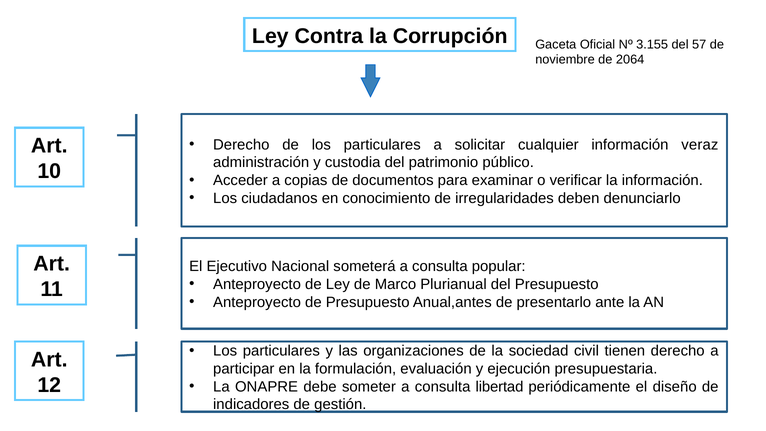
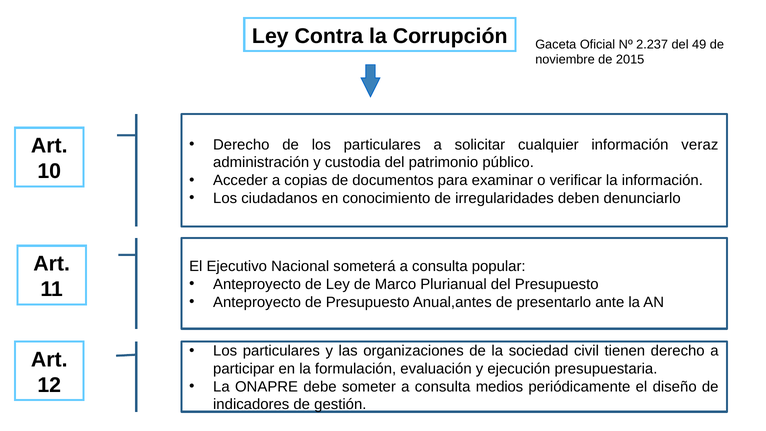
3.155: 3.155 -> 2.237 (652, 44)
57: 57 -> 49 (699, 44)
2064: 2064 -> 2015 (630, 60)
libertad: libertad -> medios (500, 387)
